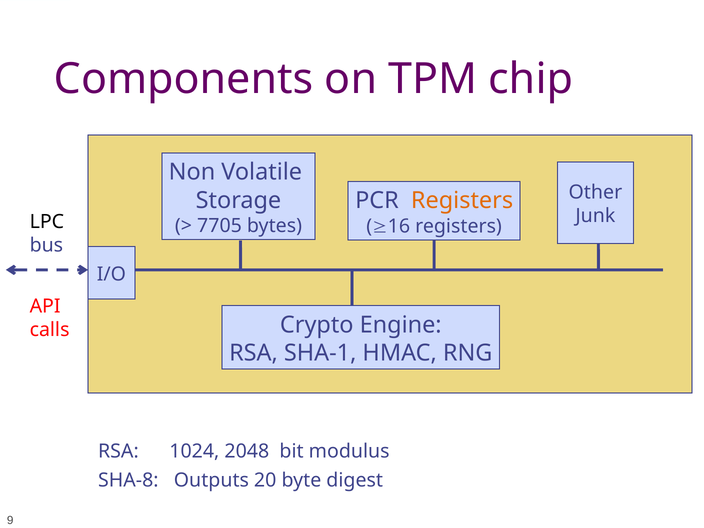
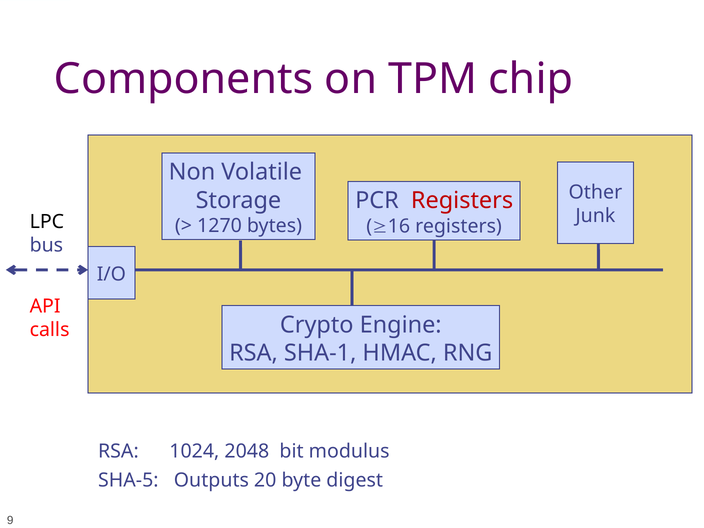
Registers colour: orange -> red (462, 201)
7705: 7705 -> 1270 (220, 226)
SHA-8: SHA-8 -> SHA-5 (128, 481)
